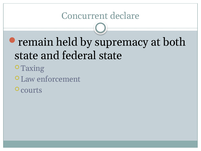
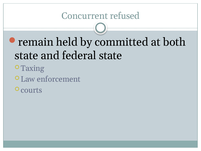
declare: declare -> refused (125, 16)
supremacy: supremacy -> committed (121, 42)
